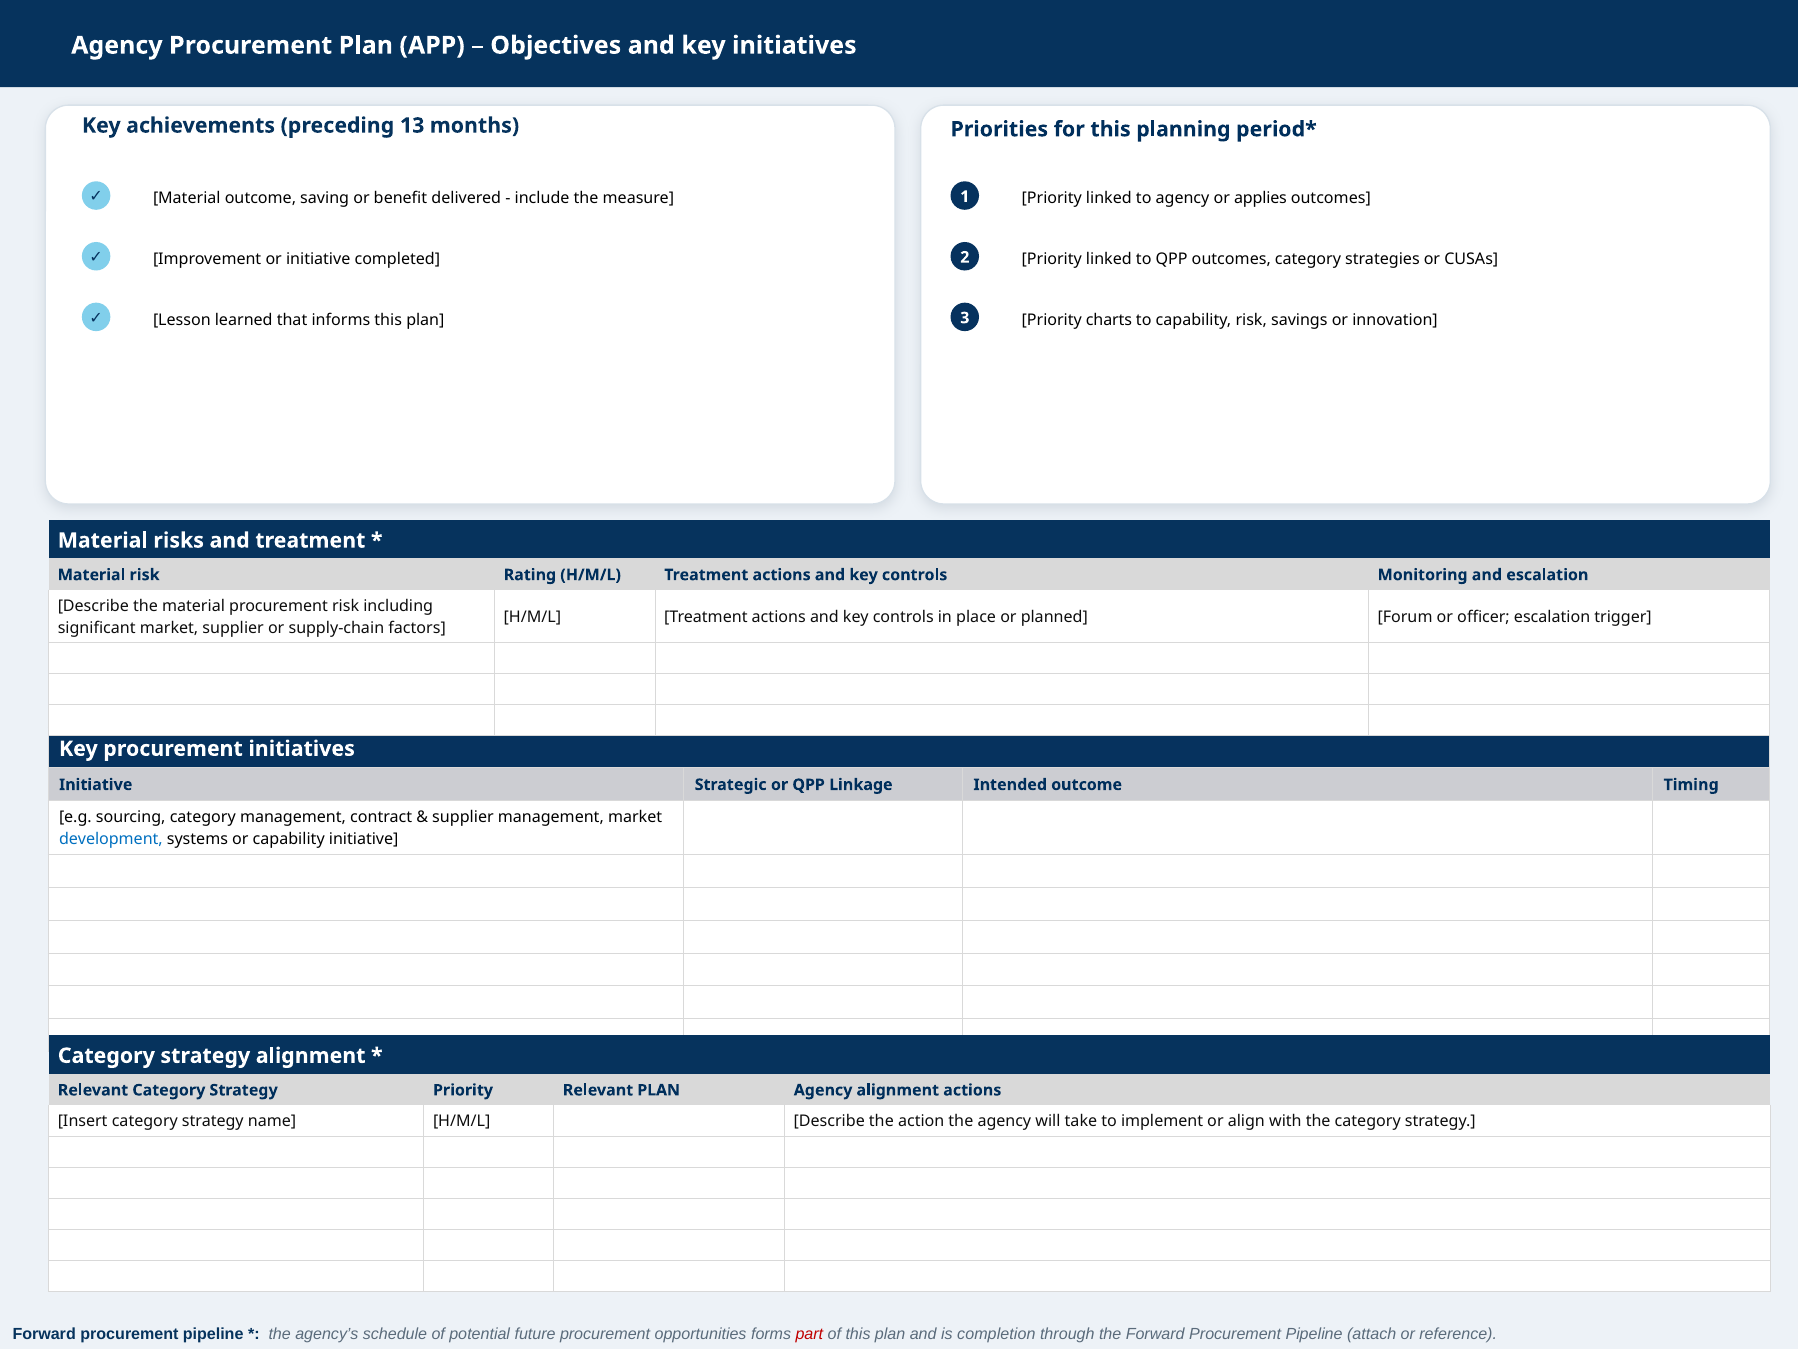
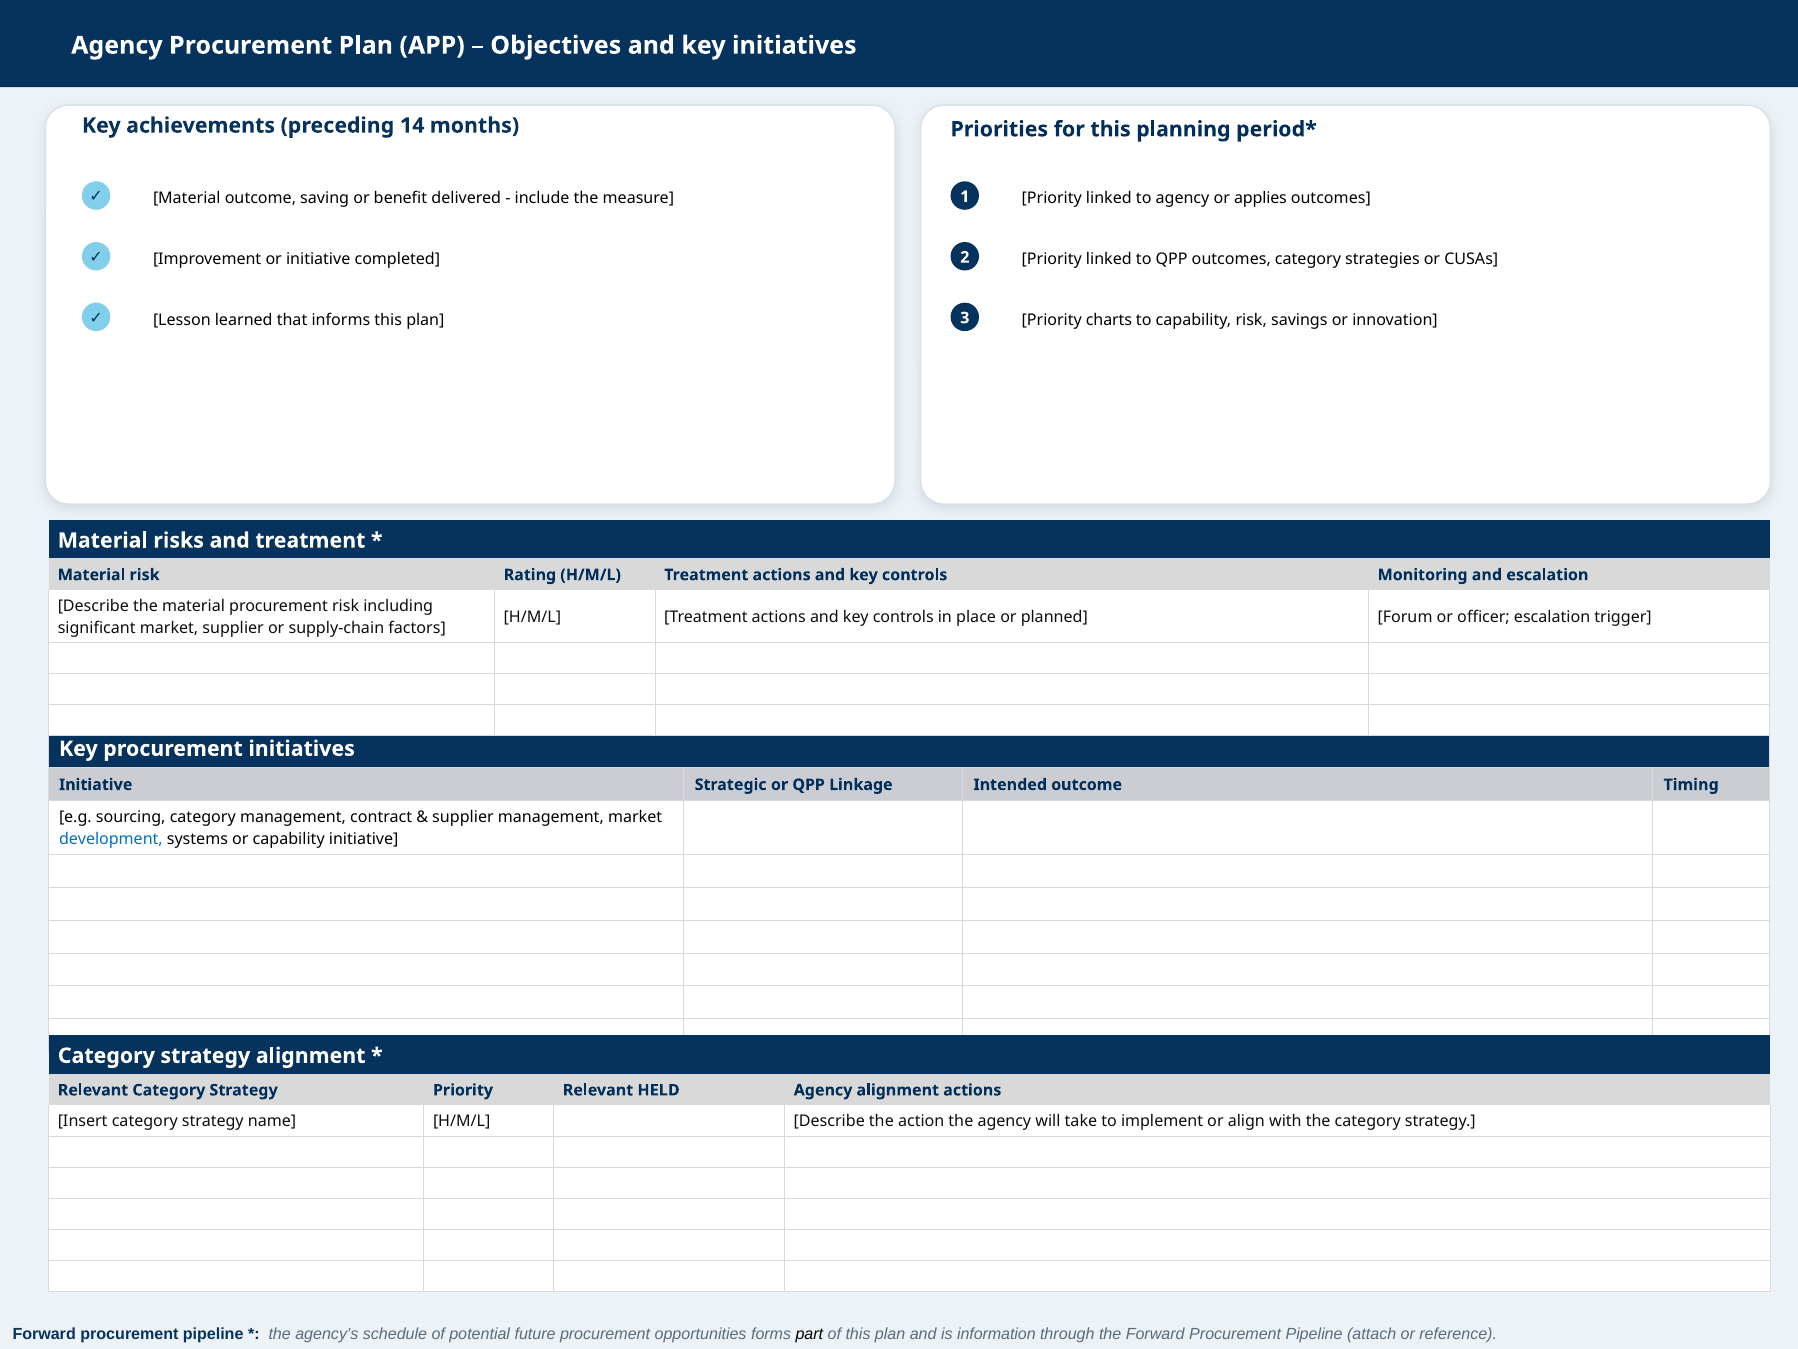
13: 13 -> 14 (412, 126)
Relevant PLAN: PLAN -> HELD (659, 1090)
part colour: red -> black (809, 1334)
completion: completion -> information (996, 1334)
